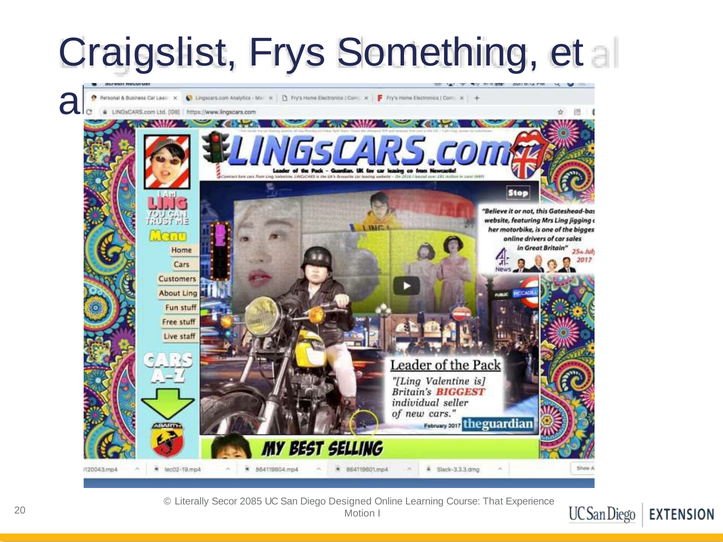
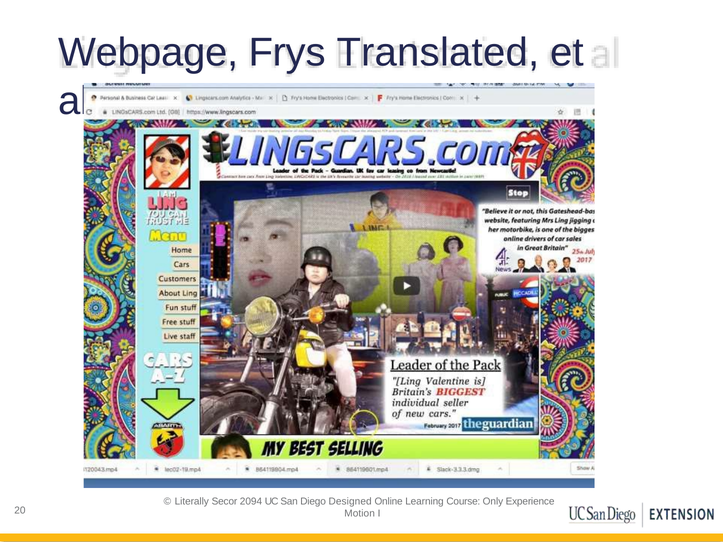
Craigslist: Craigslist -> Webpage (148, 53)
Something: Something -> Translated (438, 53)
2085: 2085 -> 2094 (251, 502)
That: That -> Only (493, 502)
